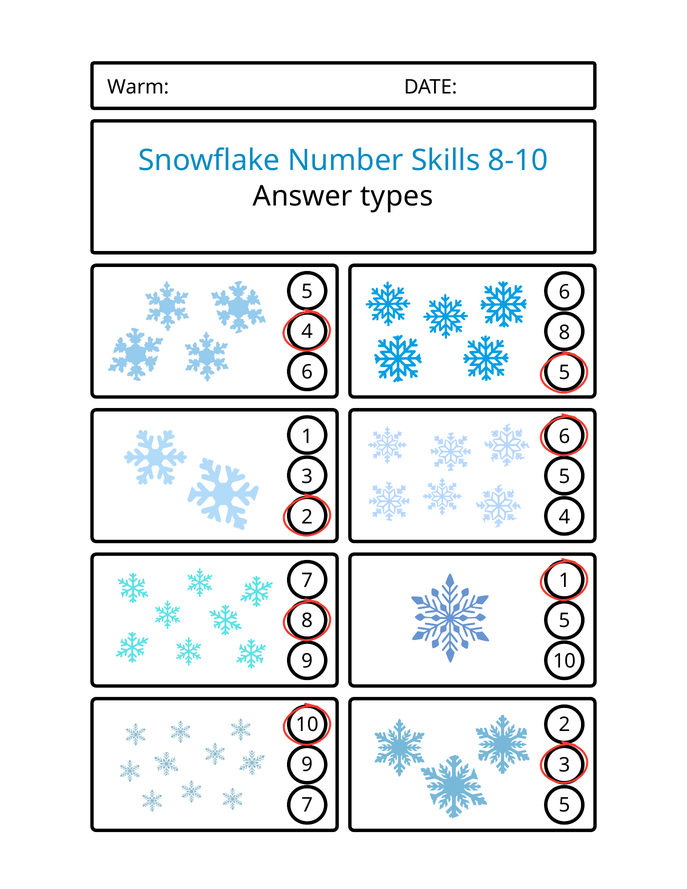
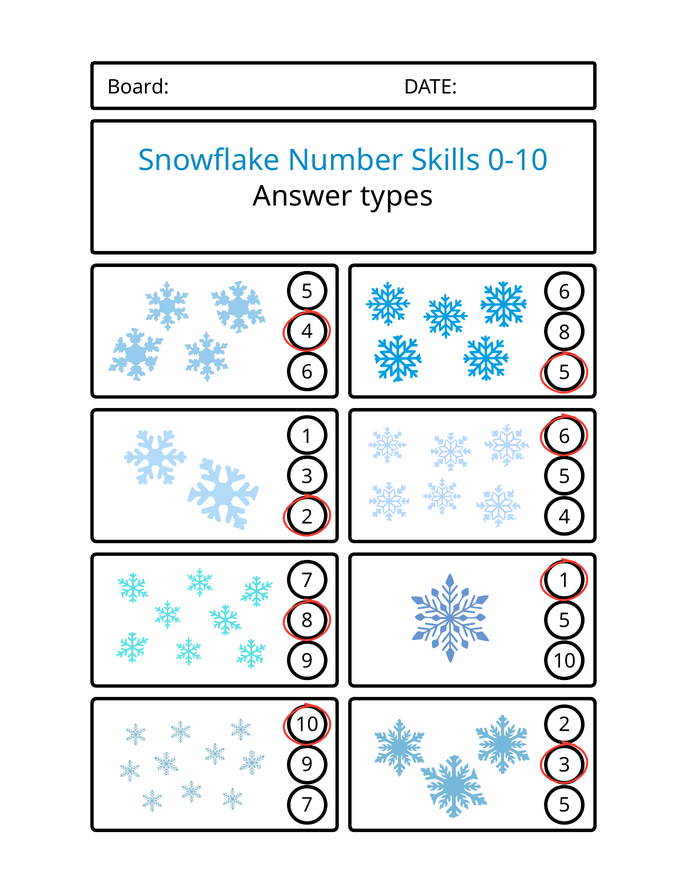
Warm: Warm -> Board (138, 87)
8-10: 8-10 -> 0-10 (518, 160)
